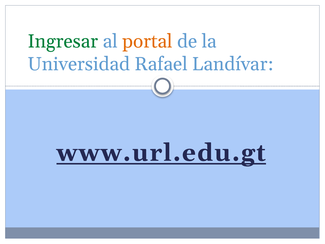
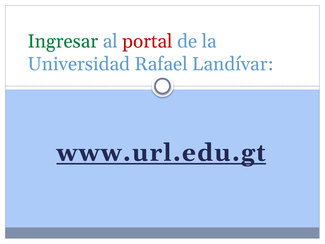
portal colour: orange -> red (147, 41)
